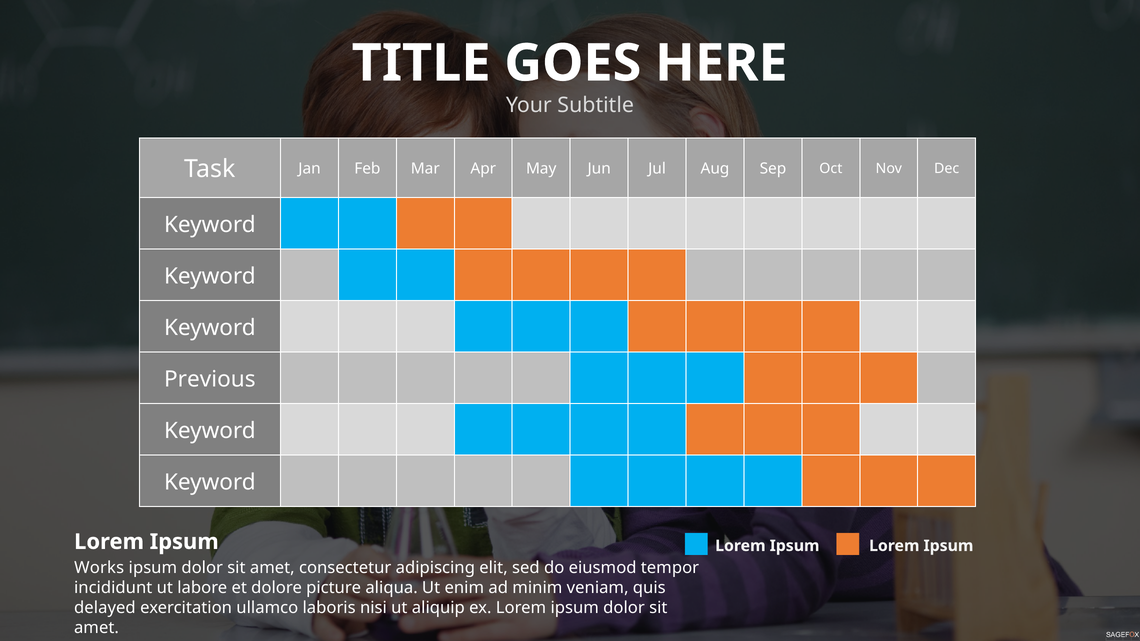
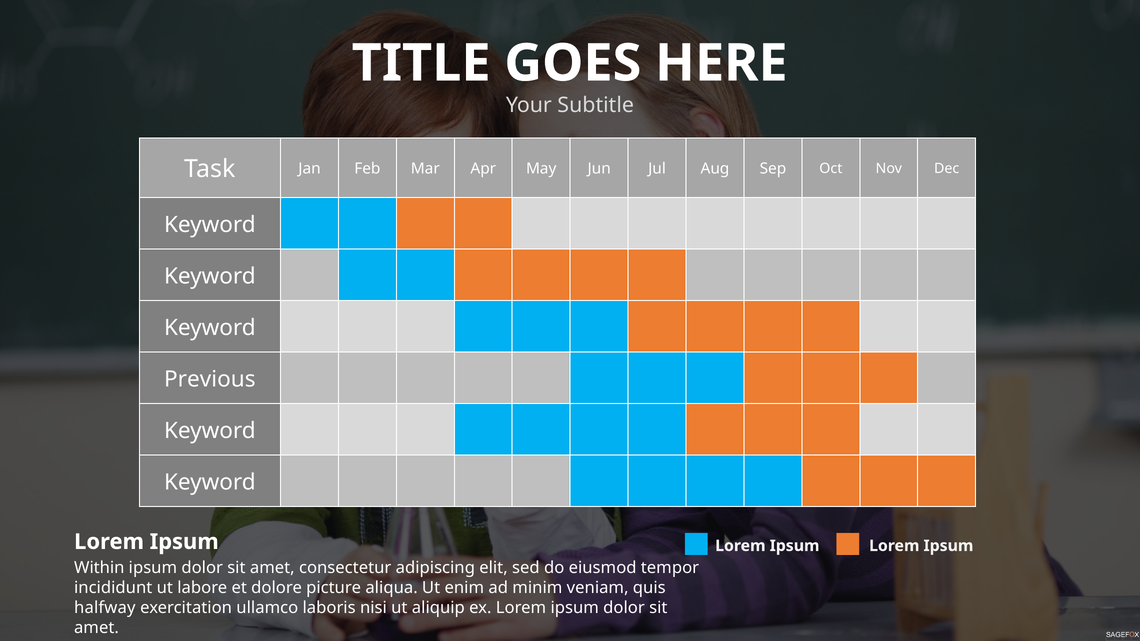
Works: Works -> Within (99, 568)
delayed: delayed -> halfway (105, 608)
